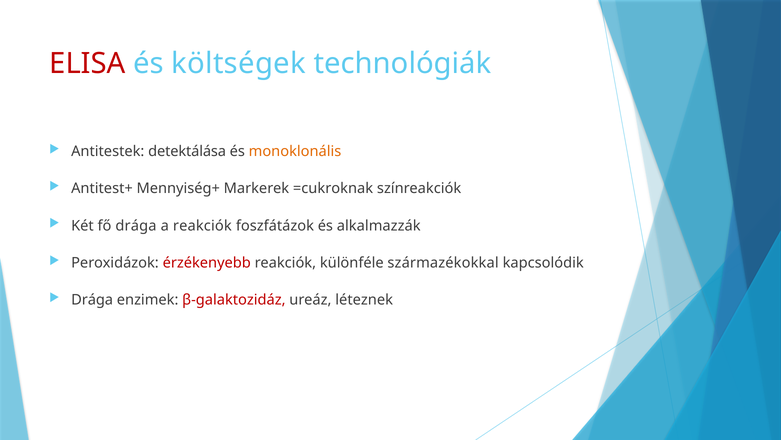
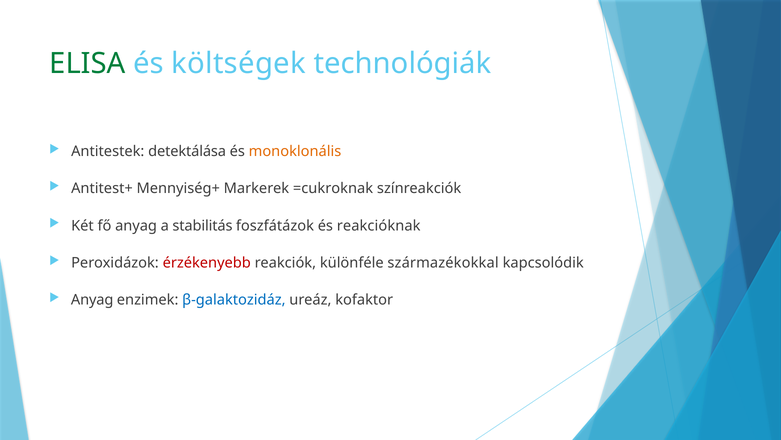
ELISA colour: red -> green (87, 64)
fő drága: drága -> anyag (136, 225)
a reakciók: reakciók -> stabilitás (203, 225)
alkalmazzák: alkalmazzák -> reakcióknak (379, 225)
Drága: Drága -> Anyag (92, 299)
β-galaktozidáz colour: red -> blue (234, 299)
léteznek: léteznek -> kofaktor (364, 299)
